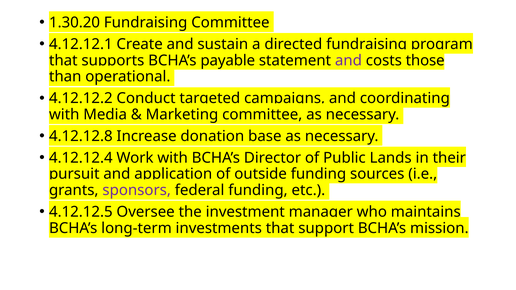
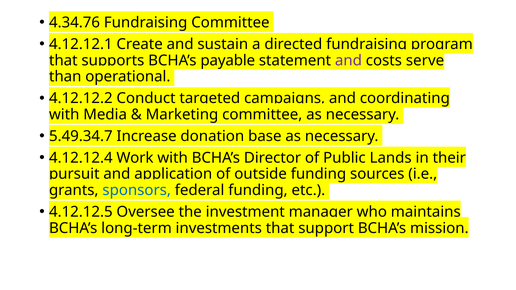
1.30.20: 1.30.20 -> 4.34.76 (75, 23)
those: those -> serve (425, 61)
4.12.12.8: 4.12.12.8 -> 5.49.34.7 (81, 136)
sponsors colour: purple -> blue (137, 190)
